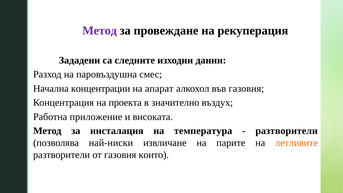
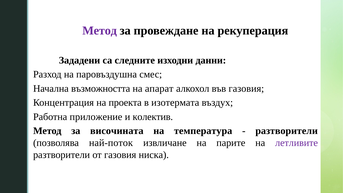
концентрации: концентрации -> възможността (101, 89)
значително: значително -> изотермата (175, 103)
високата: високата -> колектив (153, 117)
инсталация: инсталация -> височината (117, 131)
най-ниски: най-ниски -> най-поток (111, 143)
летливите colour: orange -> purple (297, 143)
които: които -> ниска (154, 155)
